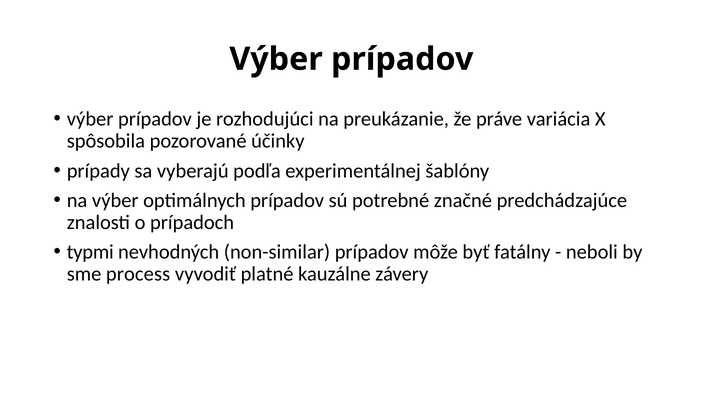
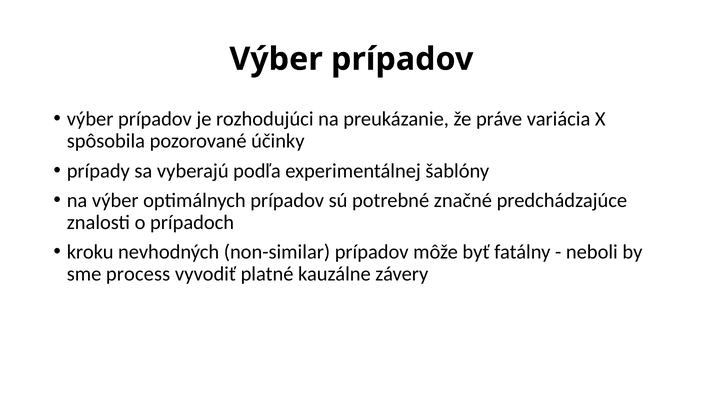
typmi: typmi -> kroku (90, 252)
